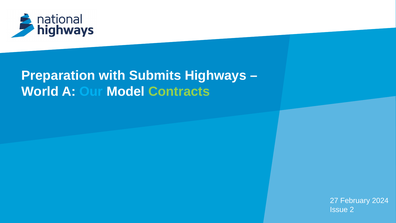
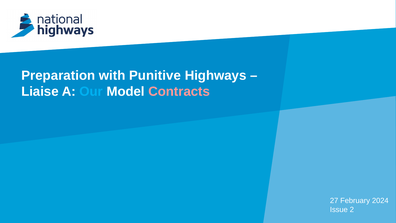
Submits: Submits -> Punitive (155, 76)
World: World -> Liaise (40, 91)
Contracts colour: light green -> pink (179, 91)
